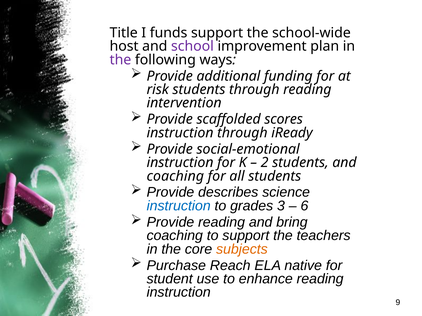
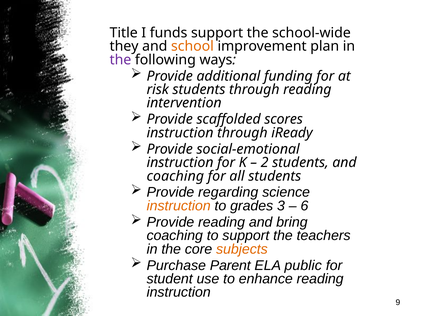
host: host -> they (124, 46)
school colour: purple -> orange (192, 46)
describes: describes -> regarding (228, 193)
instruction colour: blue -> orange (179, 206)
Reach: Reach -> Parent (230, 266)
native: native -> public (303, 266)
